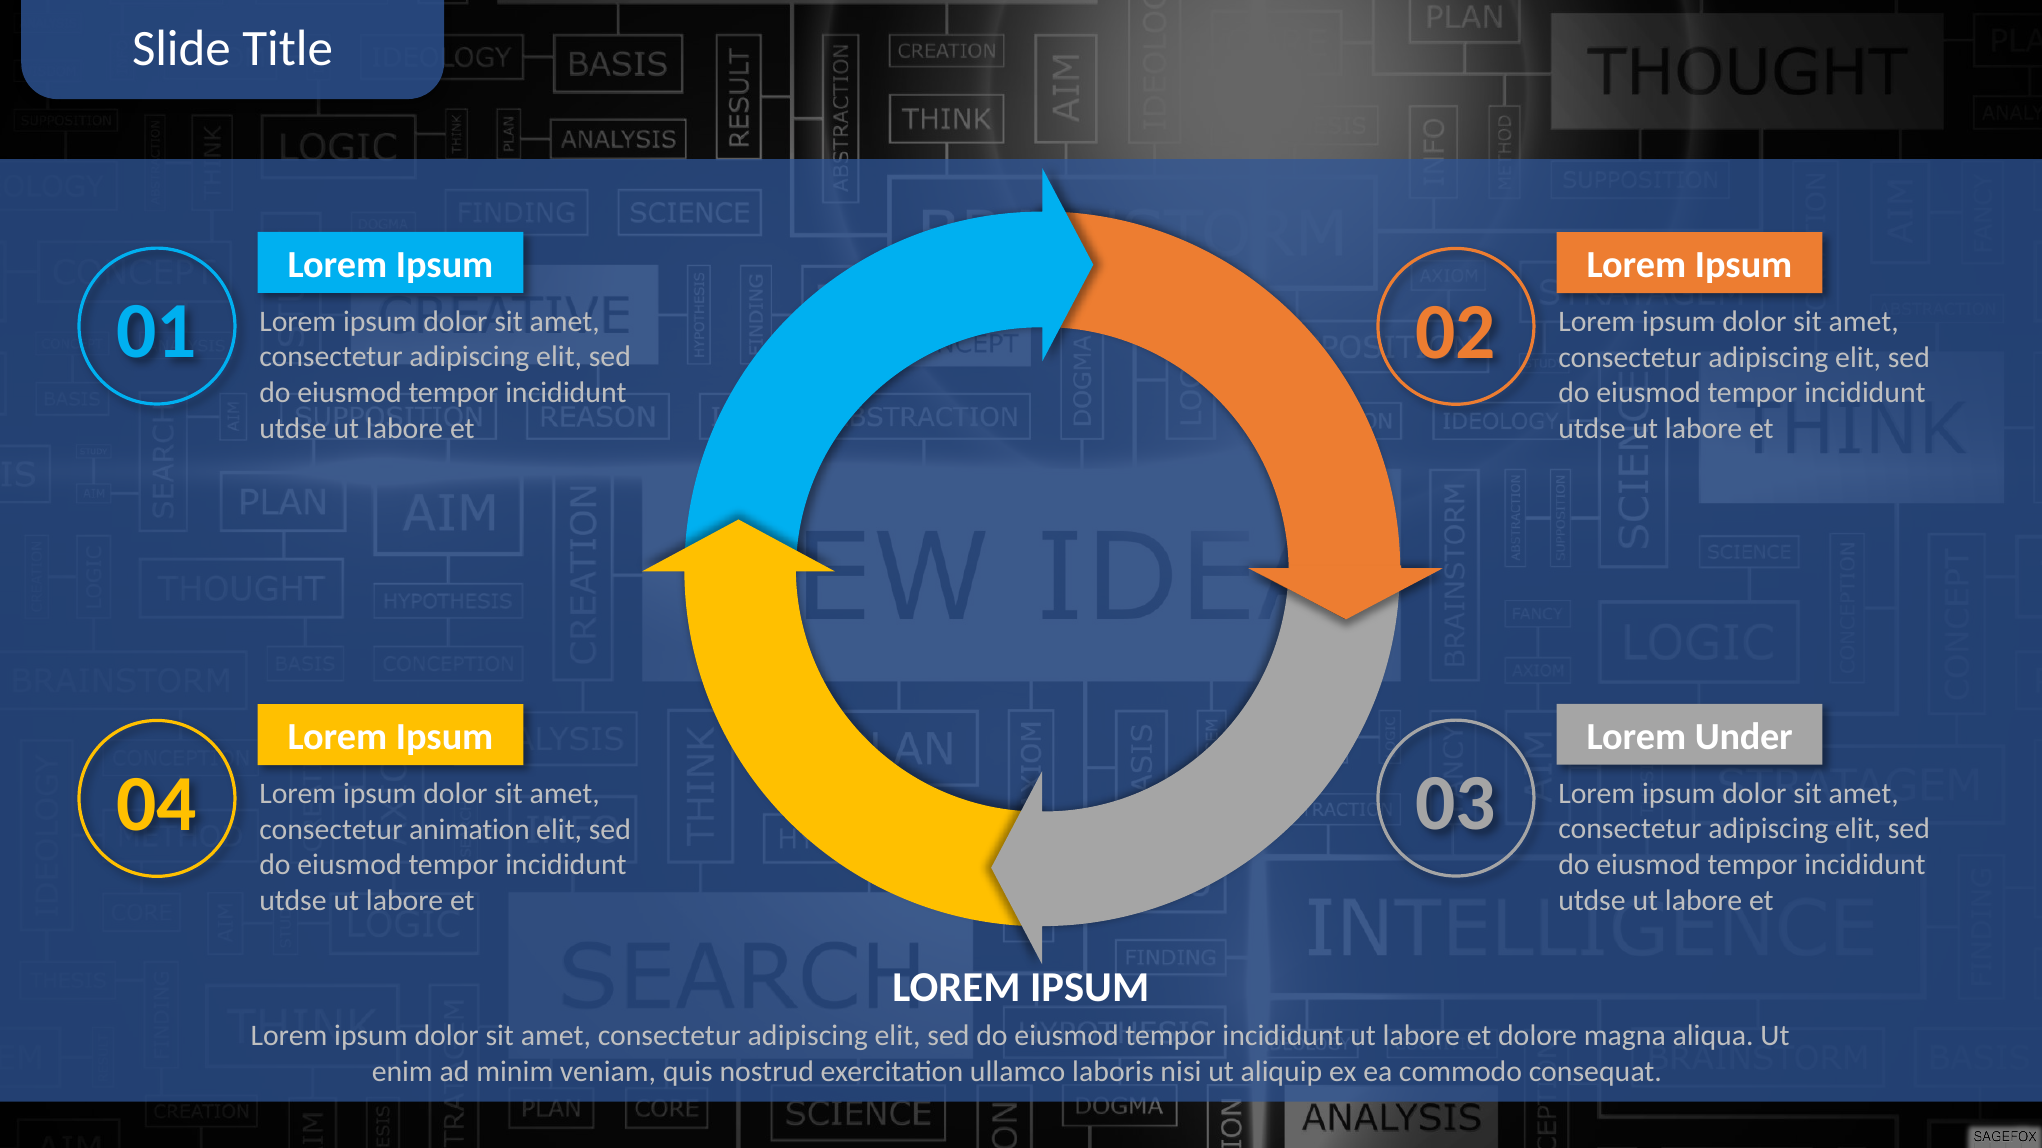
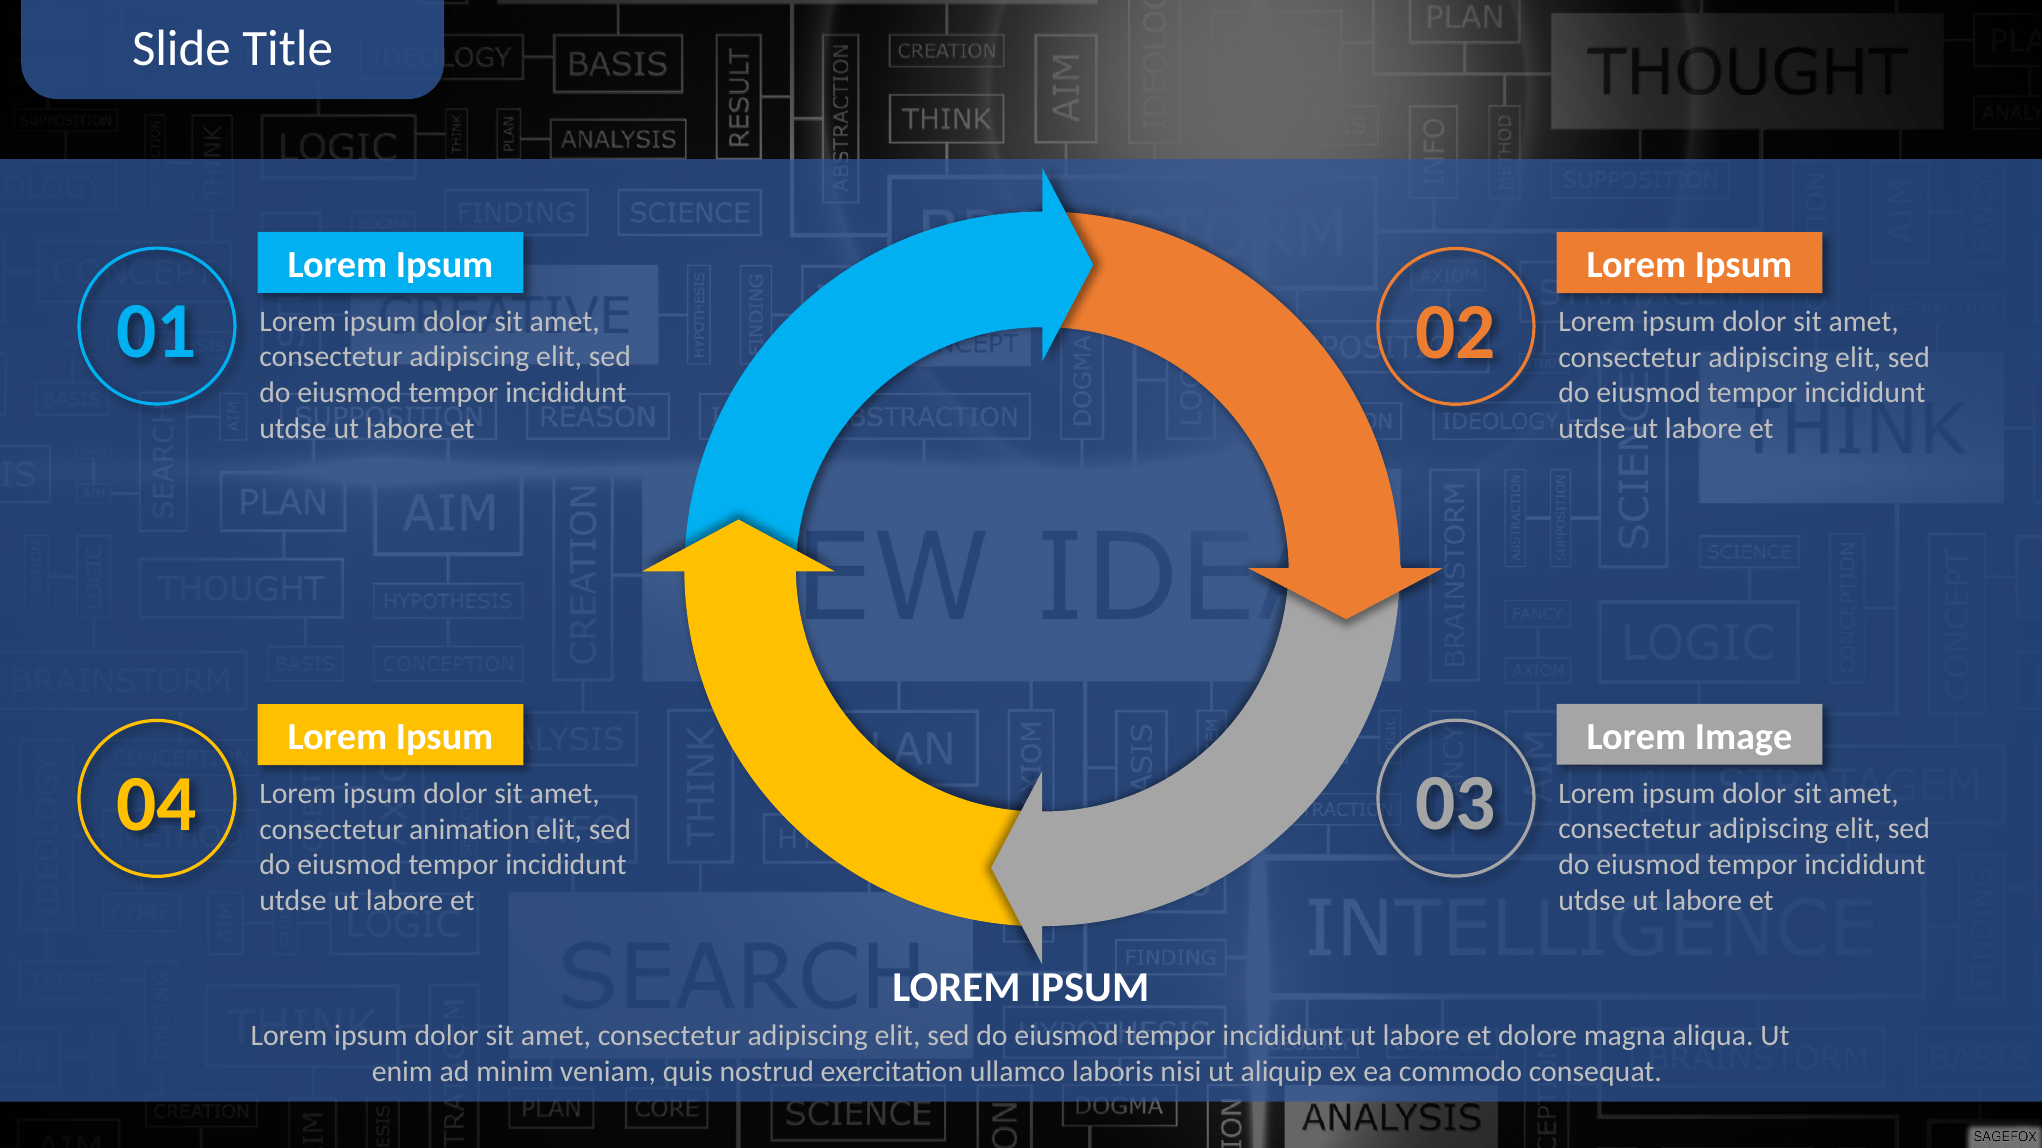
Under: Under -> Image (1744, 737)
